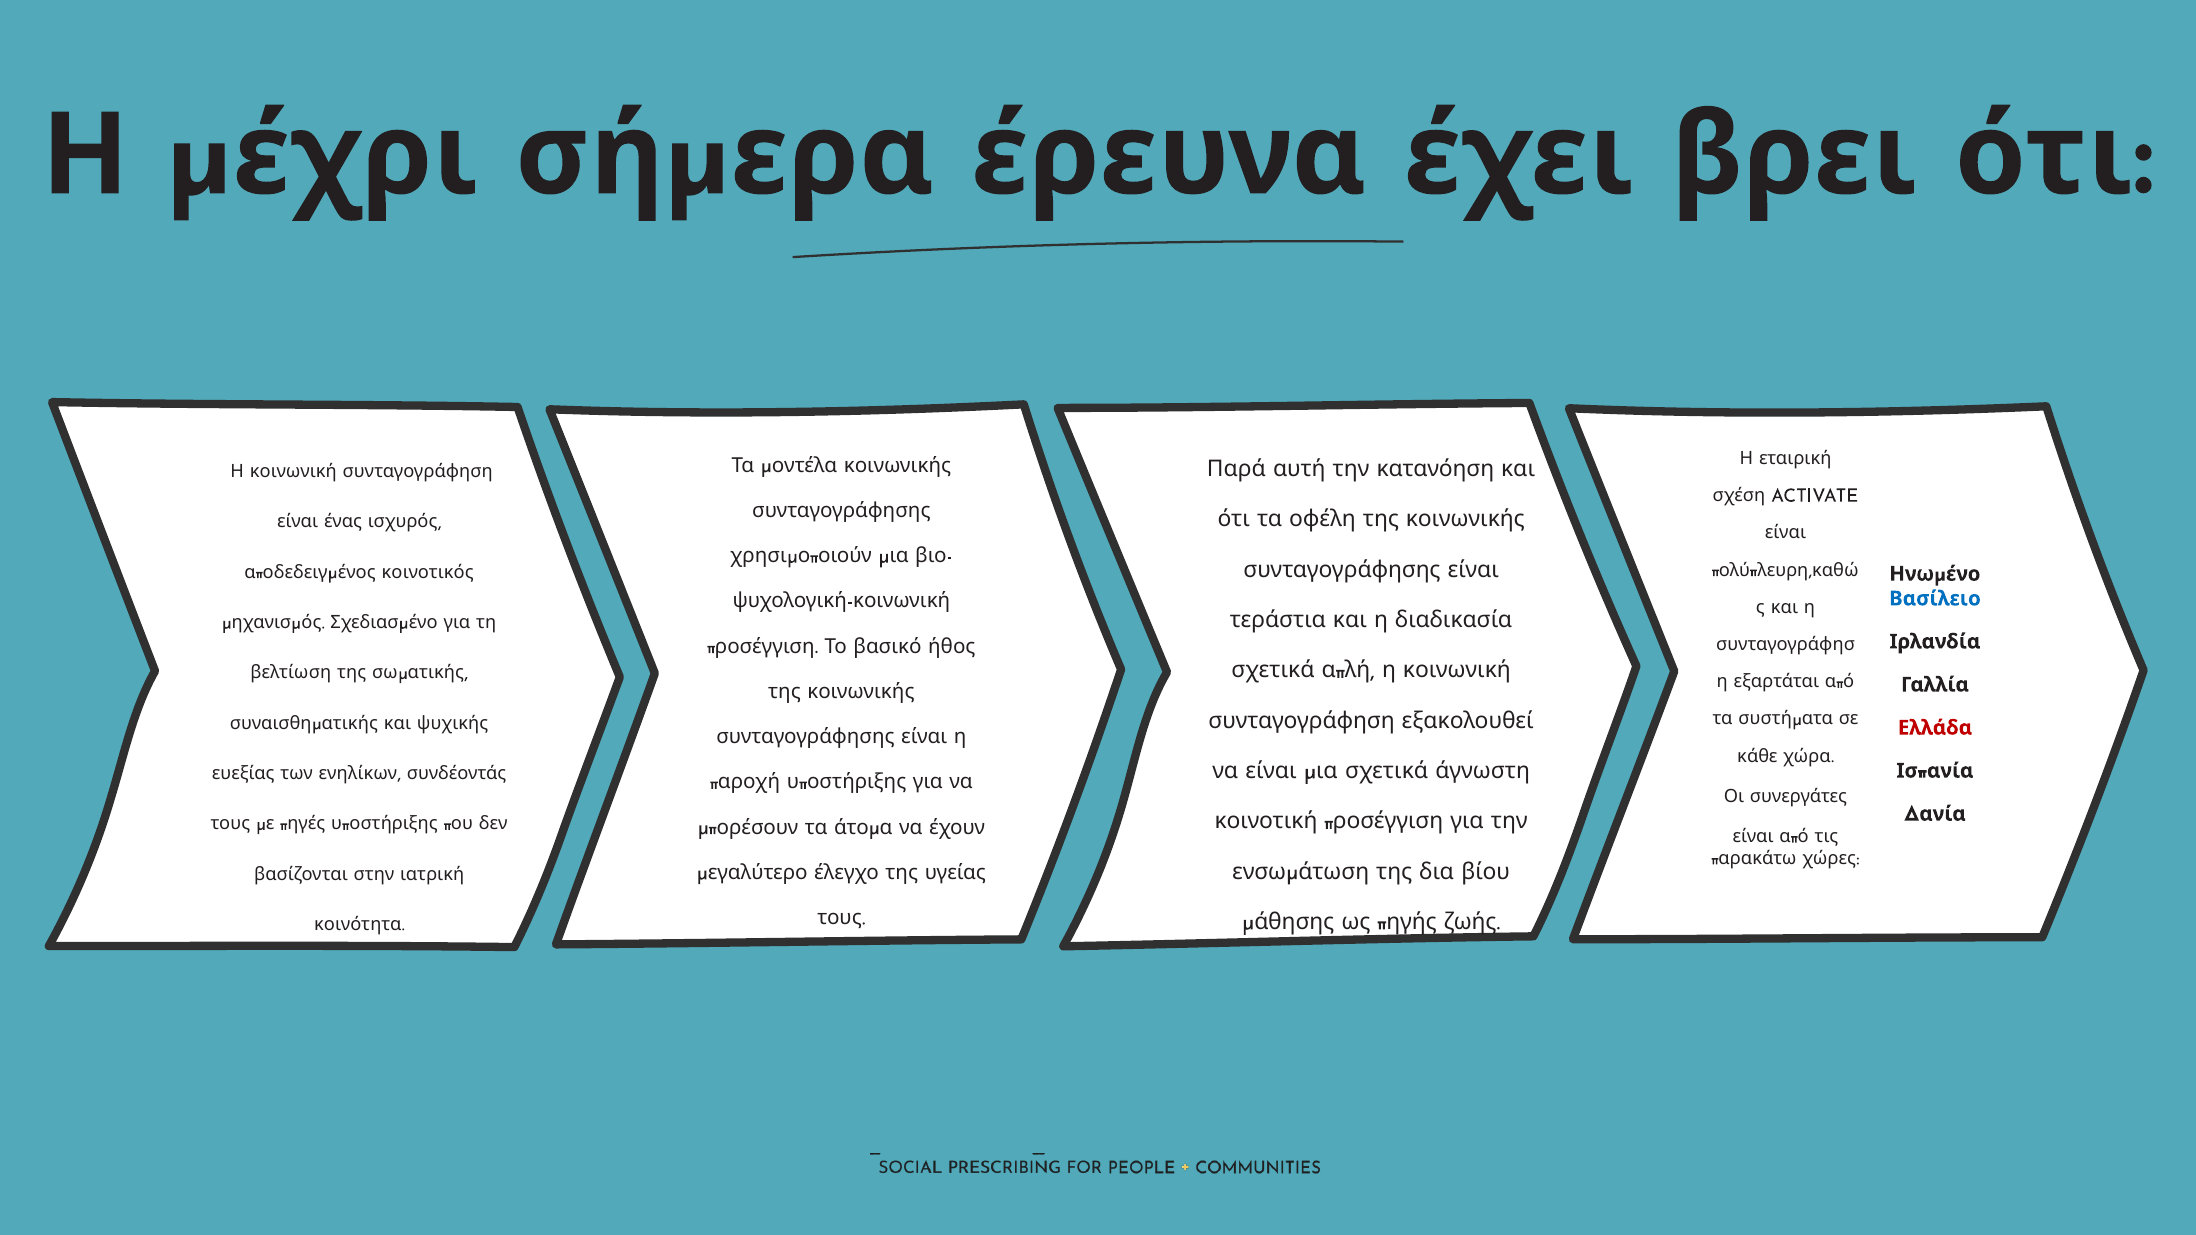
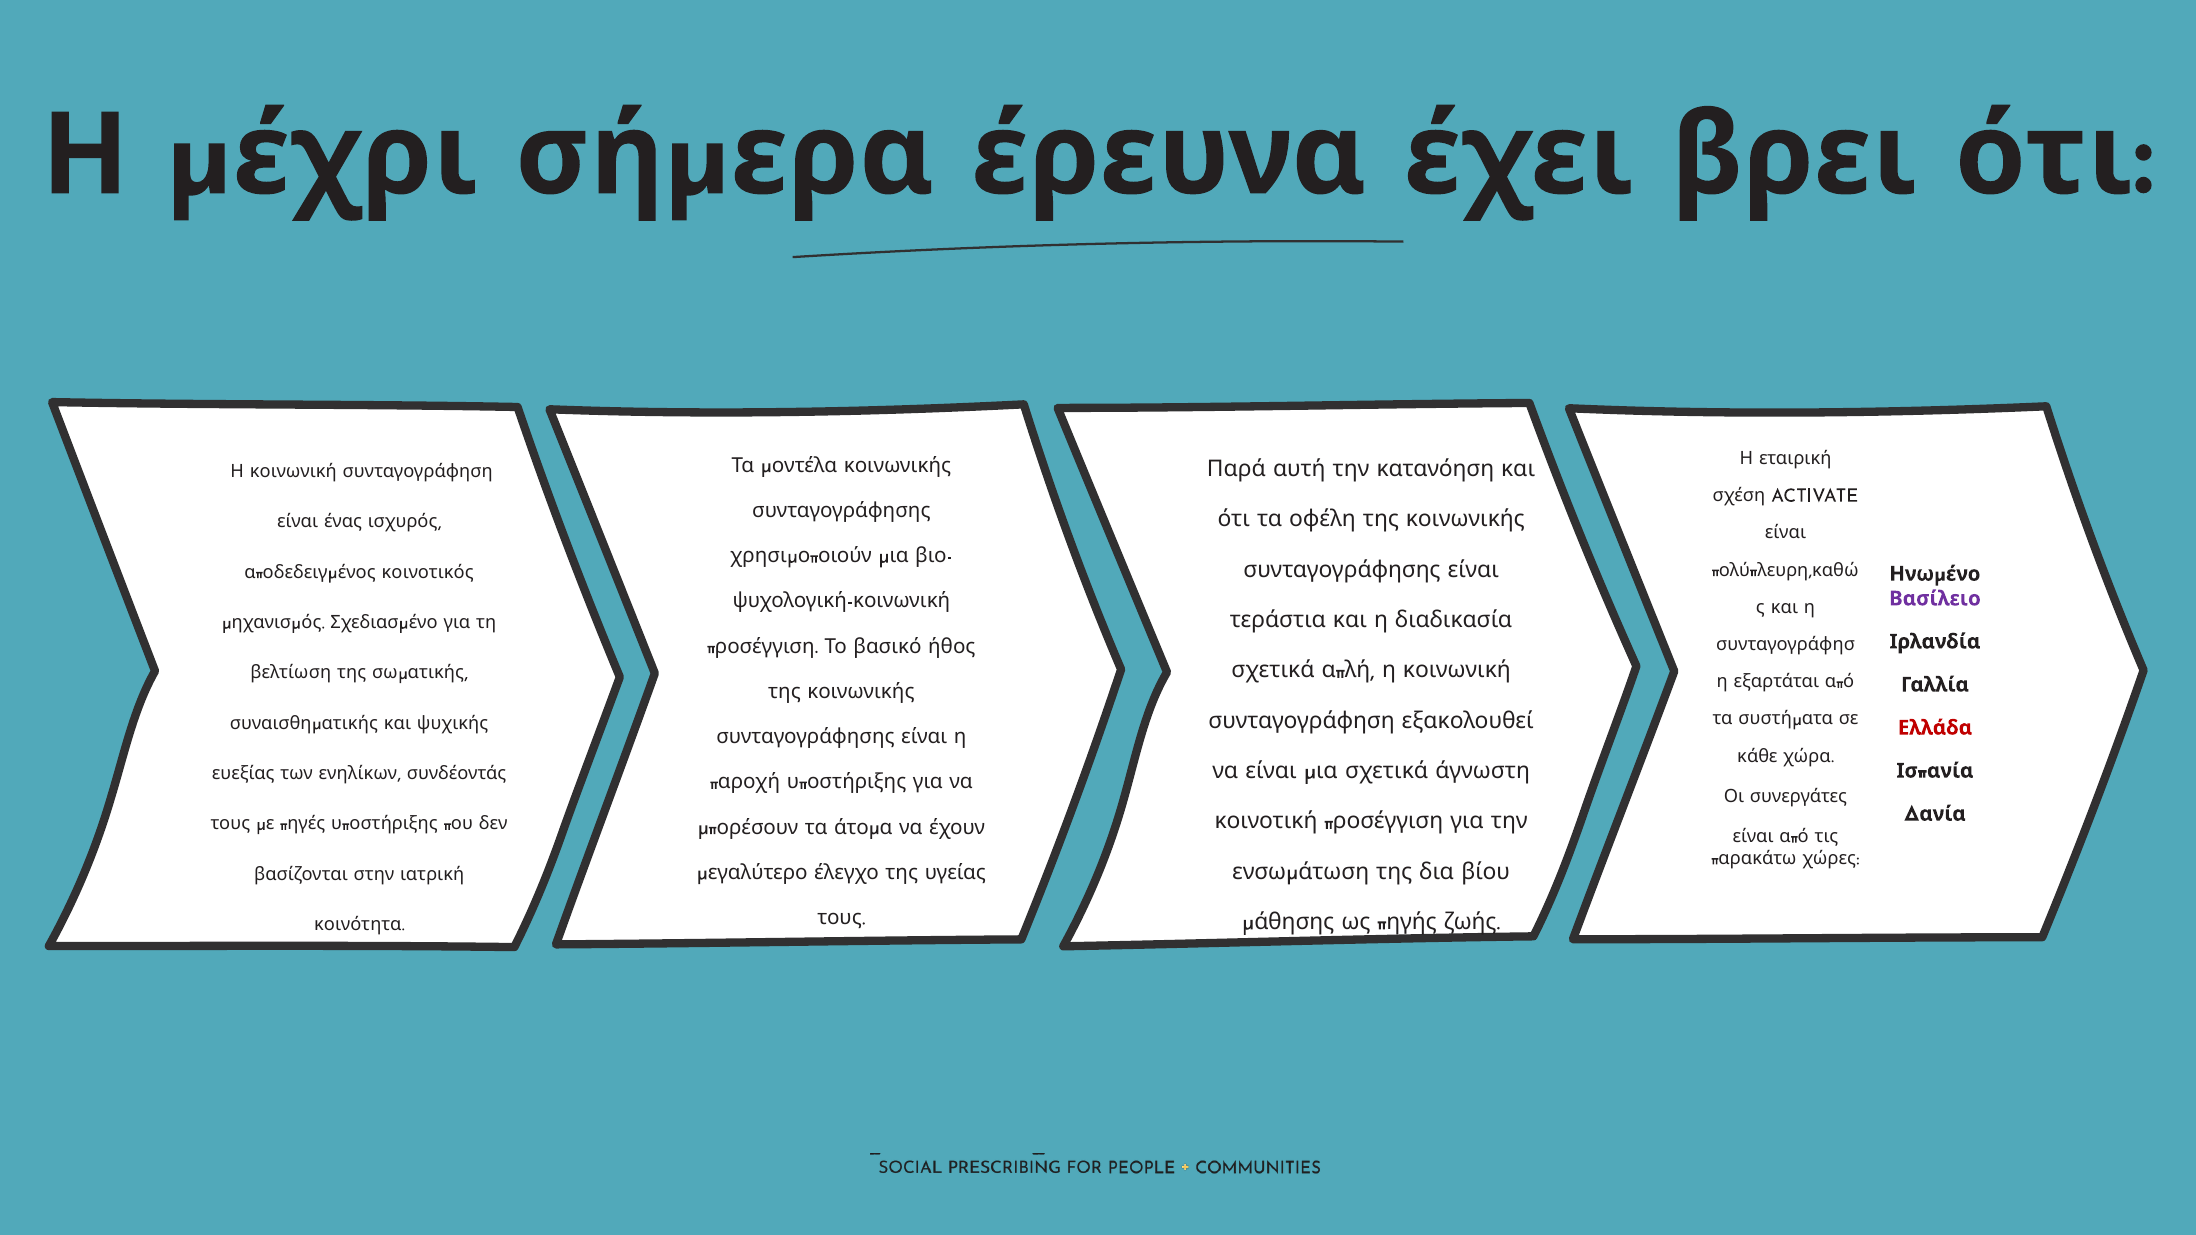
Βασίλειο colour: blue -> purple (1935, 599)
